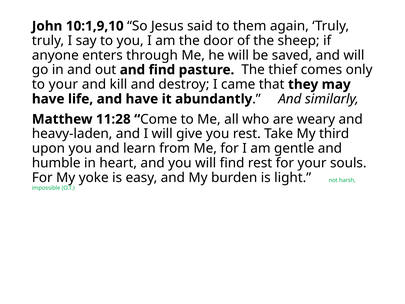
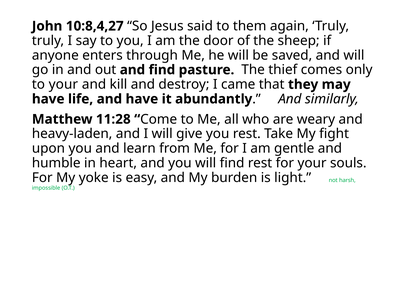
10:1,9,10: 10:1,9,10 -> 10:8,4,27 (95, 26)
third: third -> fight (334, 134)
